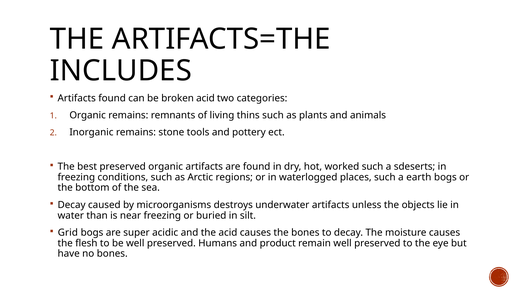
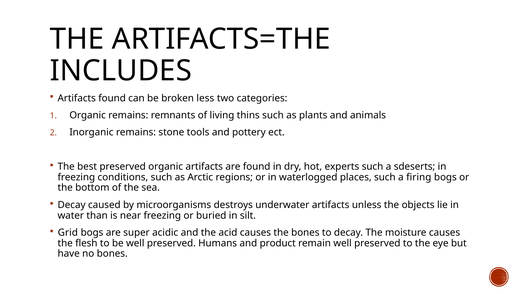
broken acid: acid -> less (205, 98)
worked: worked -> experts (342, 167)
earth: earth -> firing (419, 177)
